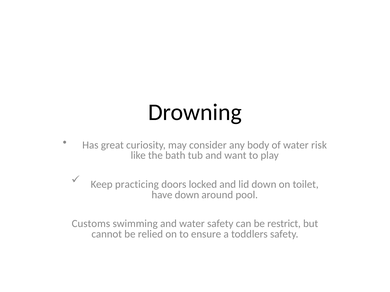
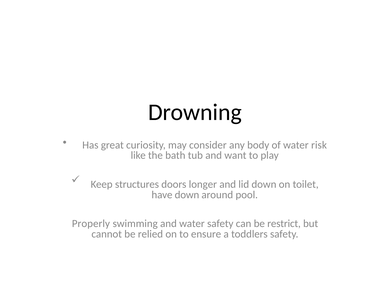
practicing: practicing -> structures (137, 185)
locked: locked -> longer (203, 185)
Customs: Customs -> Properly (91, 224)
